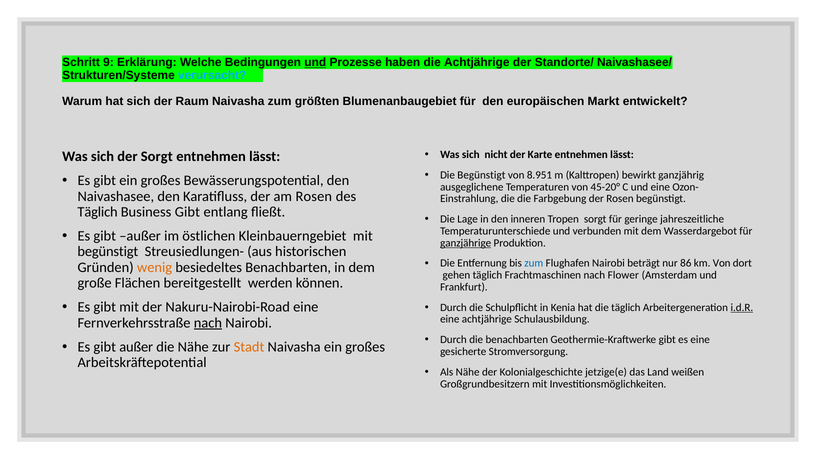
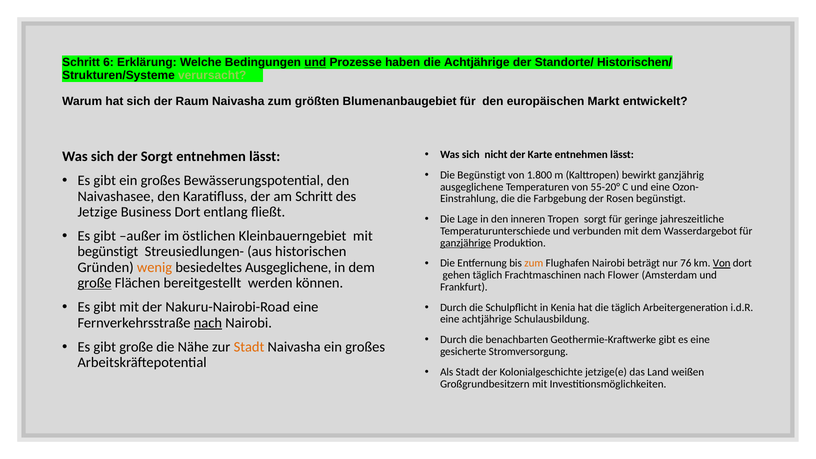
9: 9 -> 6 (109, 63)
Naivashasee/: Naivashasee/ -> Historischen/ (634, 63)
verursacht colour: light blue -> light green (212, 75)
8.951: 8.951 -> 1.800 (539, 175)
45-20°: 45-20° -> 55-20° (605, 187)
am Rosen: Rosen -> Schritt (314, 196)
Täglich: Täglich -> Jetzige (97, 212)
Business Gibt: Gibt -> Dort (188, 212)
zum colour: blue -> orange (534, 263)
86: 86 -> 76 (686, 263)
Von underline: none -> present (722, 263)
besiedeltes Benachbarten: Benachbarten -> Ausgeglichene (288, 267)
große underline: none -> present (95, 283)
i.d.R underline: present -> none (742, 307)
außer: außer -> große (136, 347)
Als Nähe: Nähe -> Stadt (468, 372)
